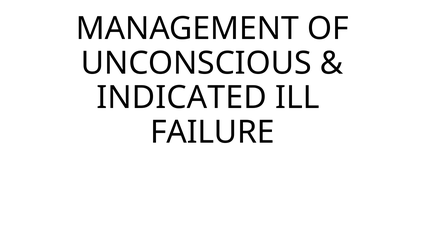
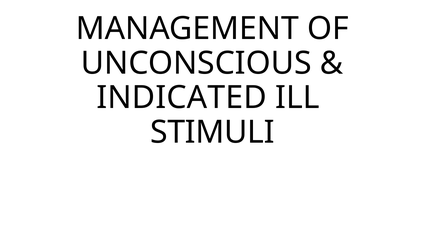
FAILURE: FAILURE -> STIMULI (212, 132)
